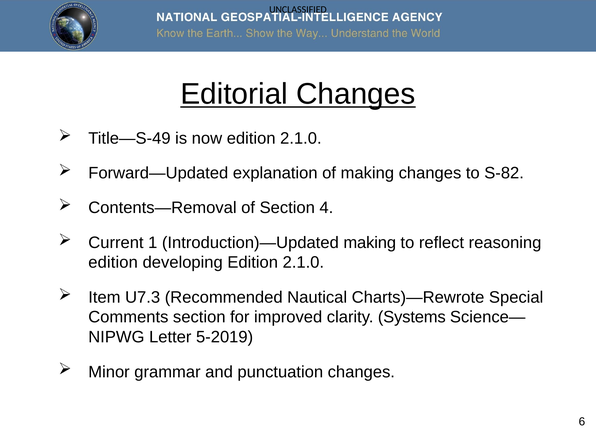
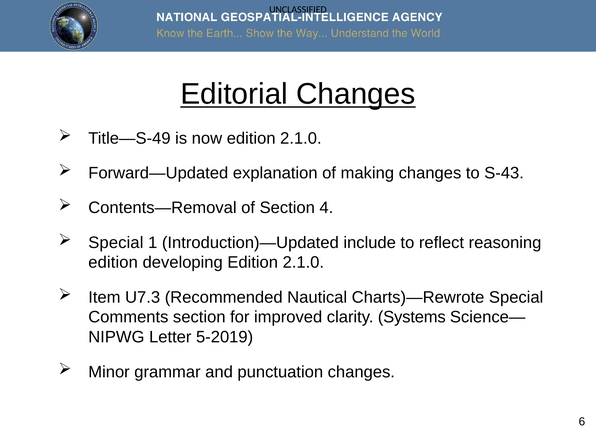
S-82: S-82 -> S-43 (504, 173)
Current: Current -> Special (116, 243)
Introduction)—Updated making: making -> include (370, 243)
